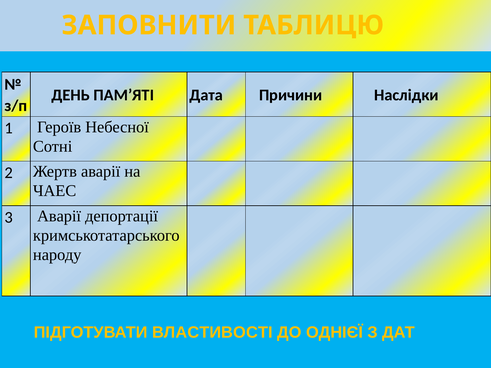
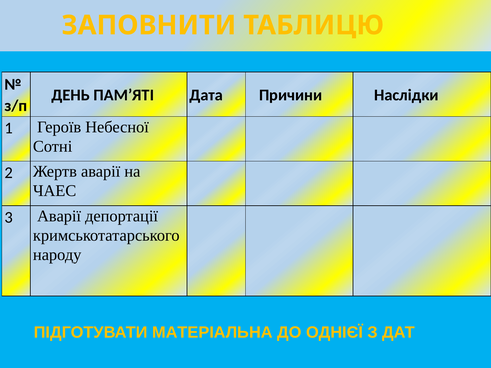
ВЛАСТИВОСТІ: ВЛАСТИВОСТІ -> МАТЕРІАЛЬНА (212, 333)
